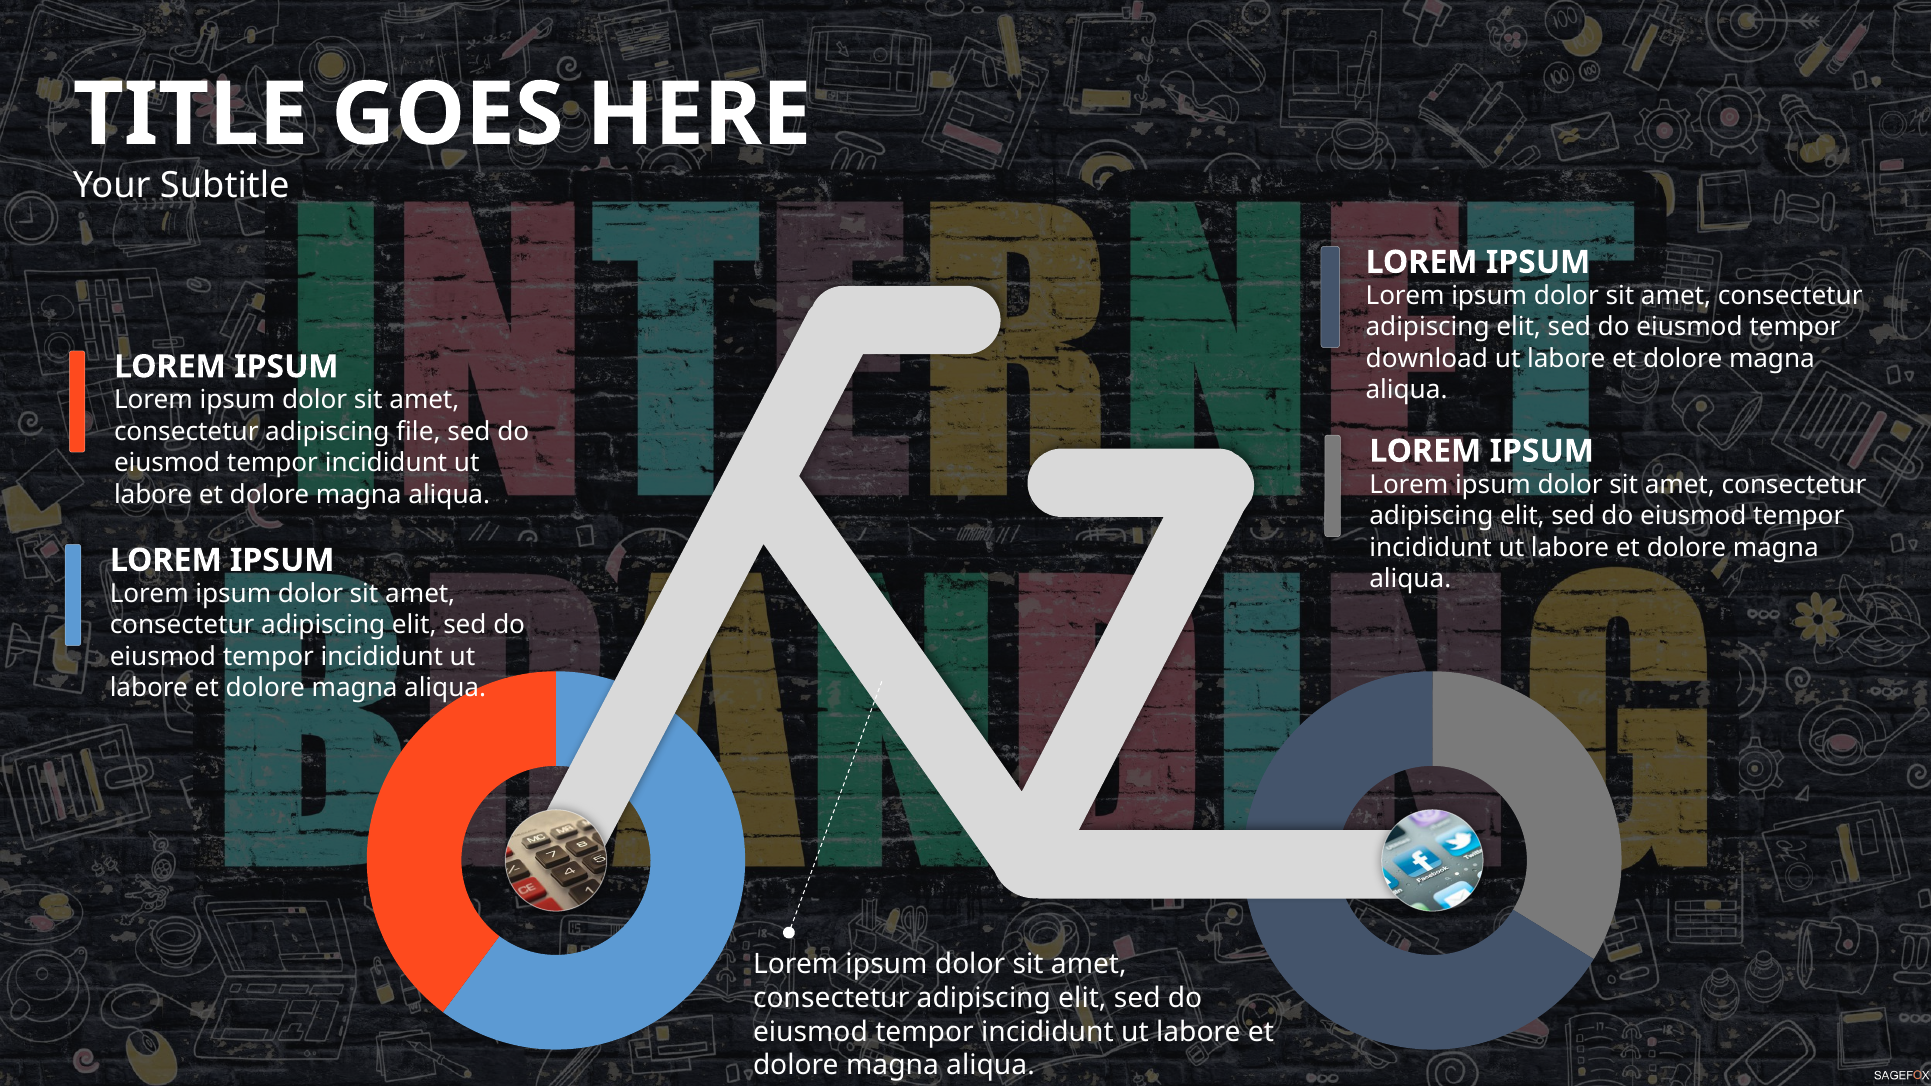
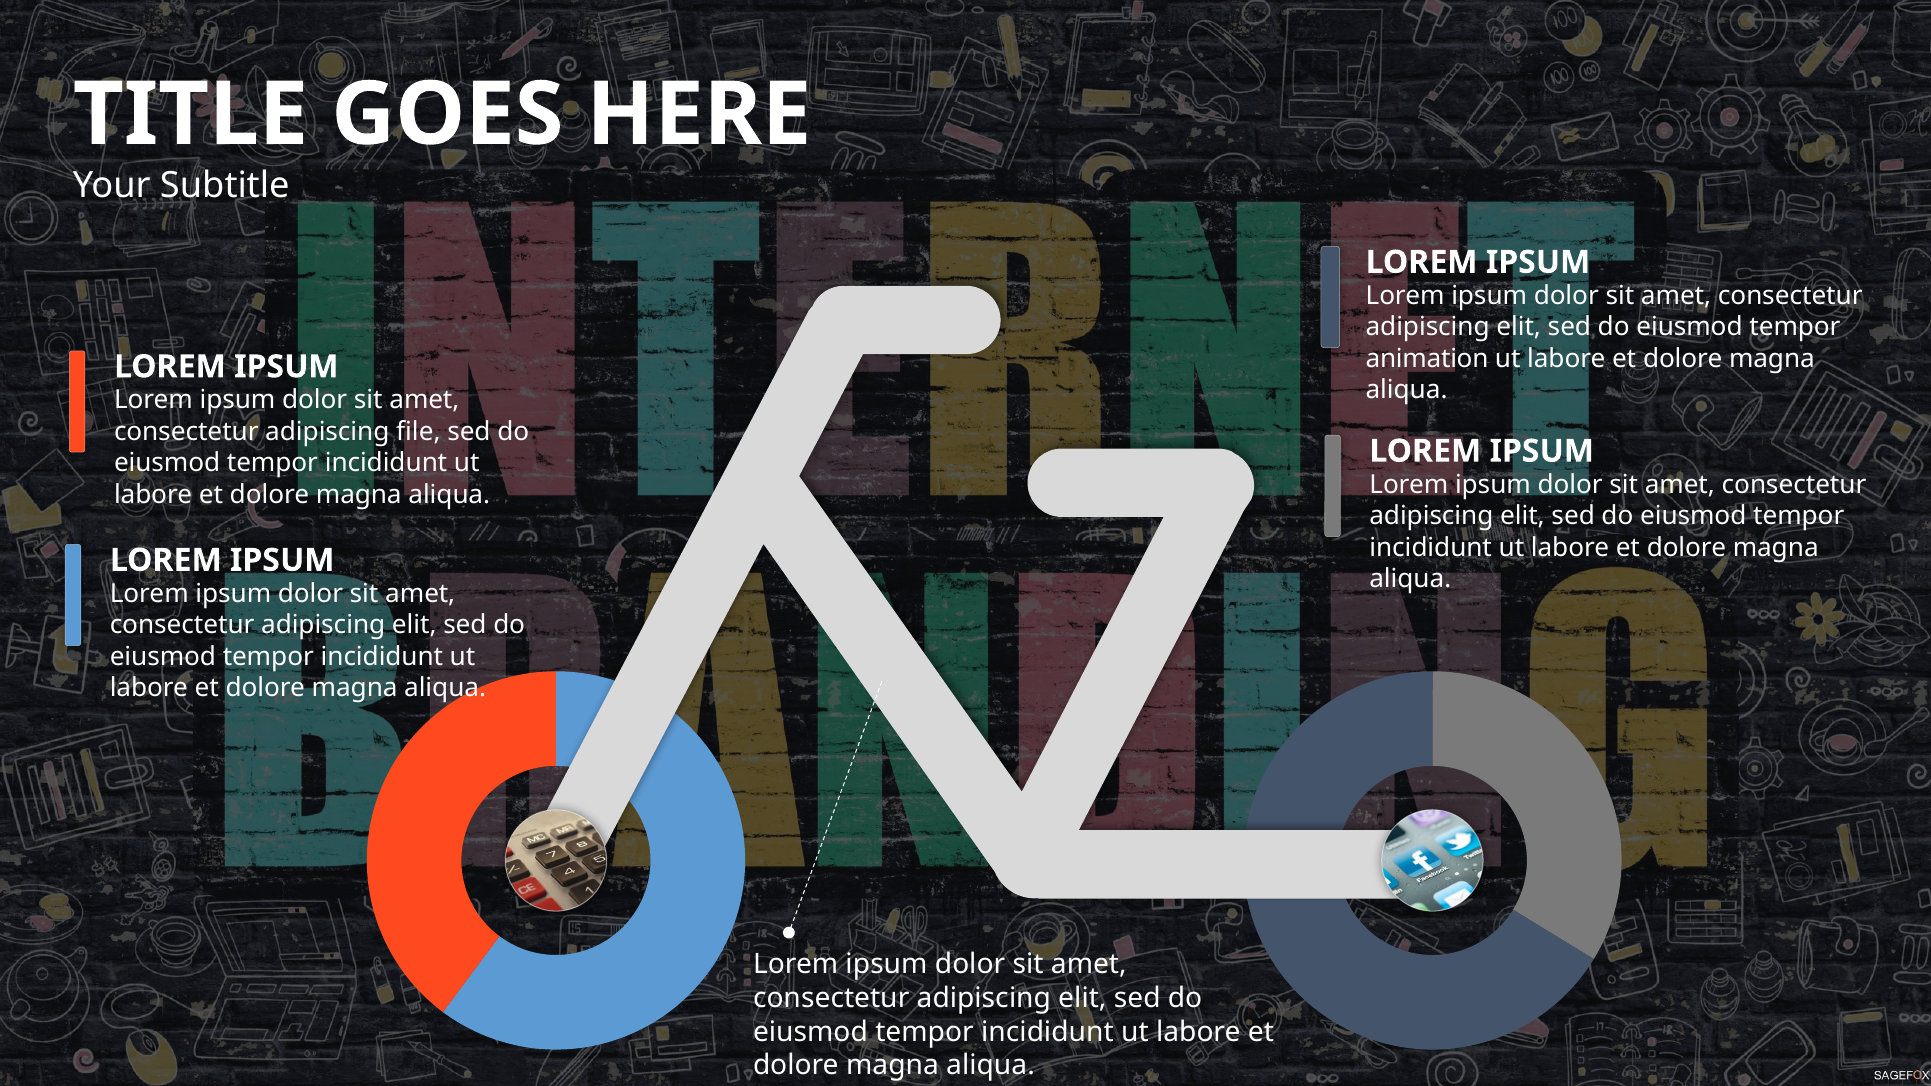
download: download -> animation (1427, 359)
